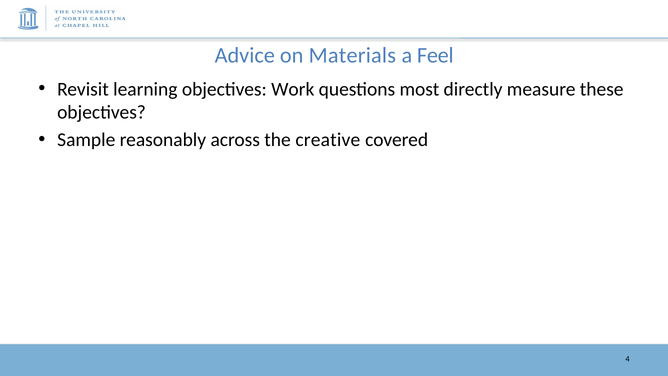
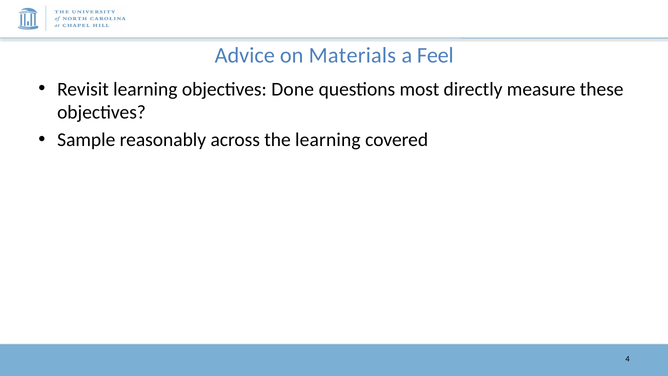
Work: Work -> Done (293, 89)
the creative: creative -> learning (328, 140)
